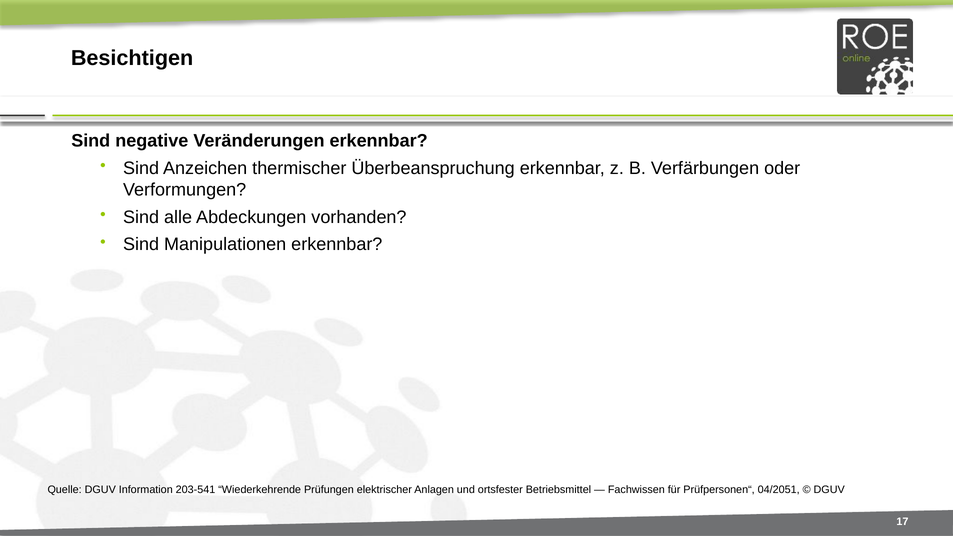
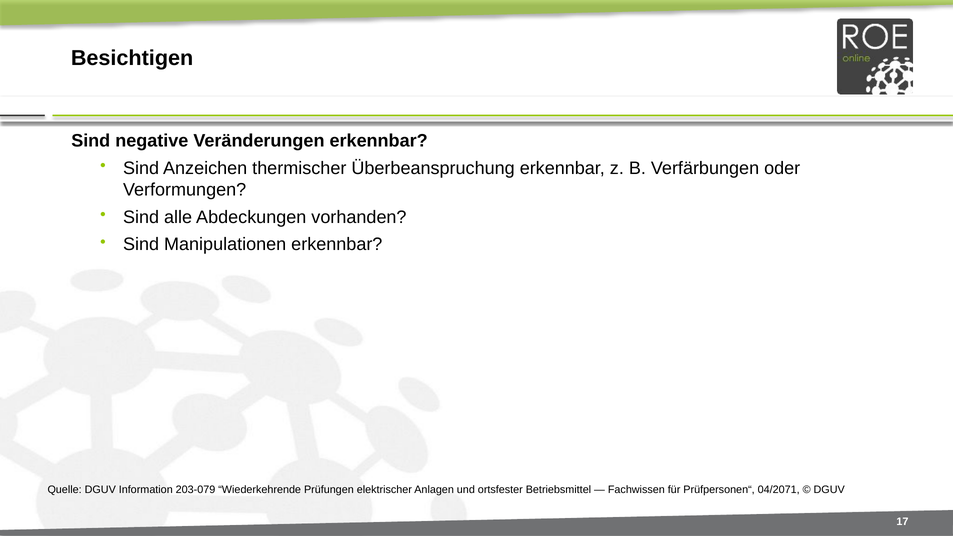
203-541: 203-541 -> 203-079 (196, 490)
04/2051: 04/2051 -> 04/2071 (779, 490)
